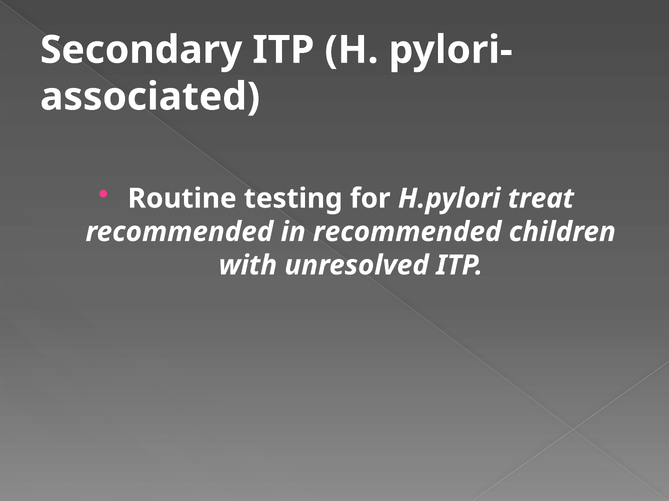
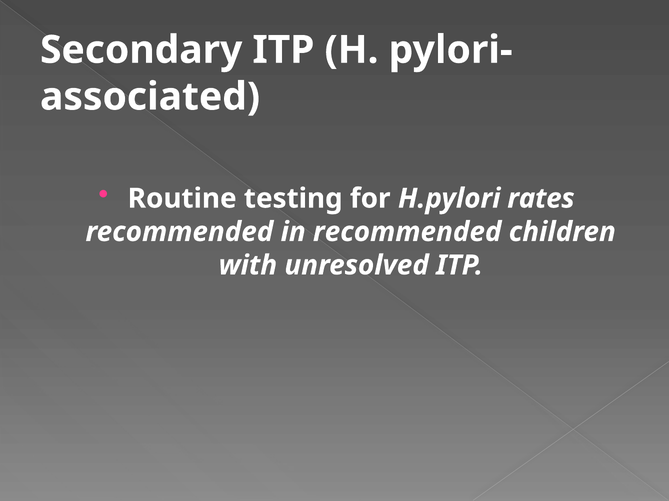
treat: treat -> rates (541, 199)
